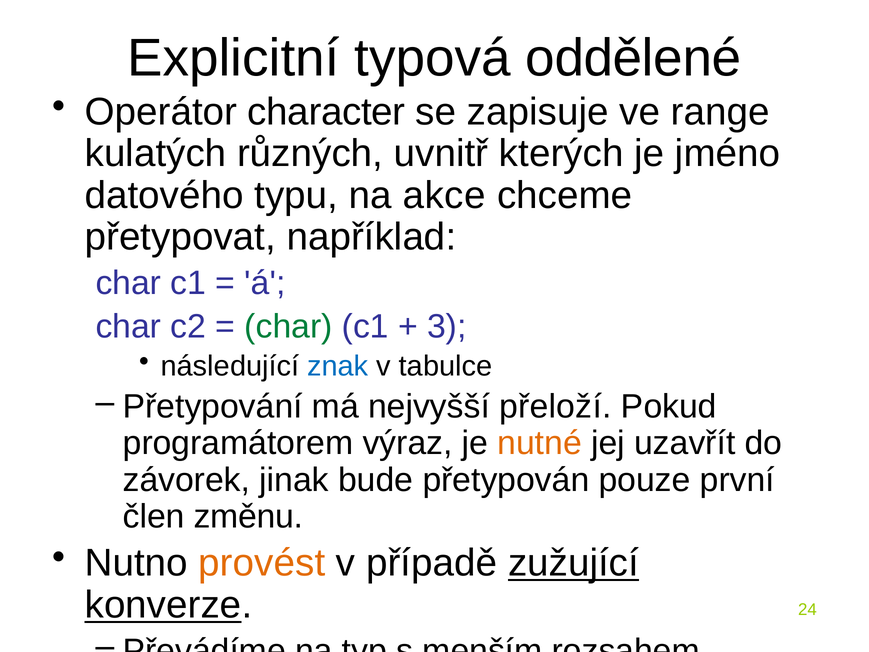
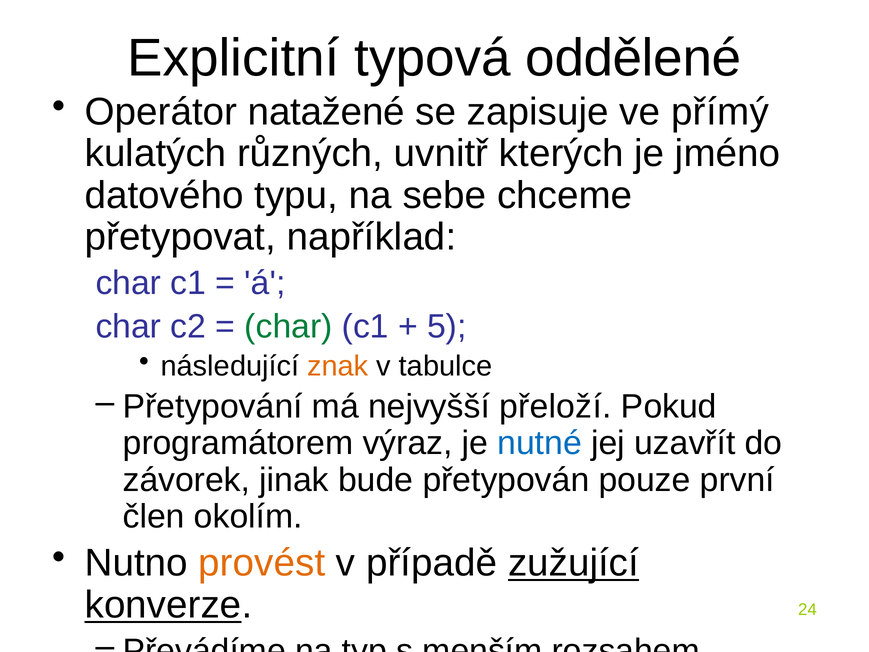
character: character -> natažené (326, 112)
range: range -> přímý (720, 112)
akce: akce -> sebe (444, 195)
3: 3 -> 5 (447, 326)
znak colour: blue -> orange (338, 366)
nutné colour: orange -> blue (540, 443)
změnu: změnu -> okolím (248, 516)
